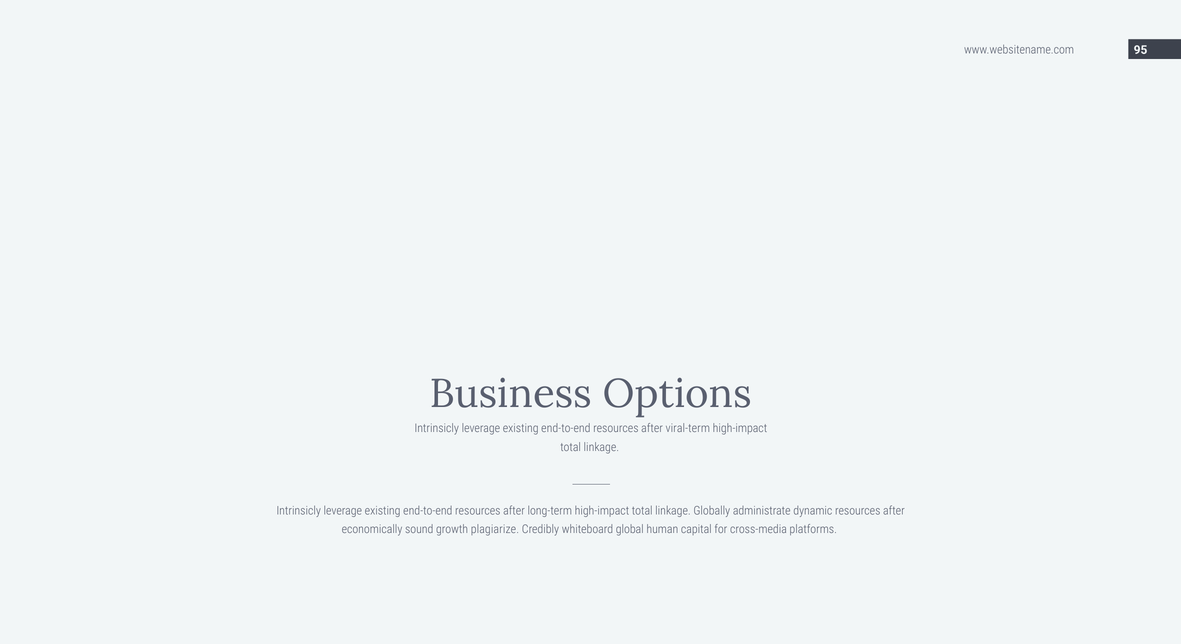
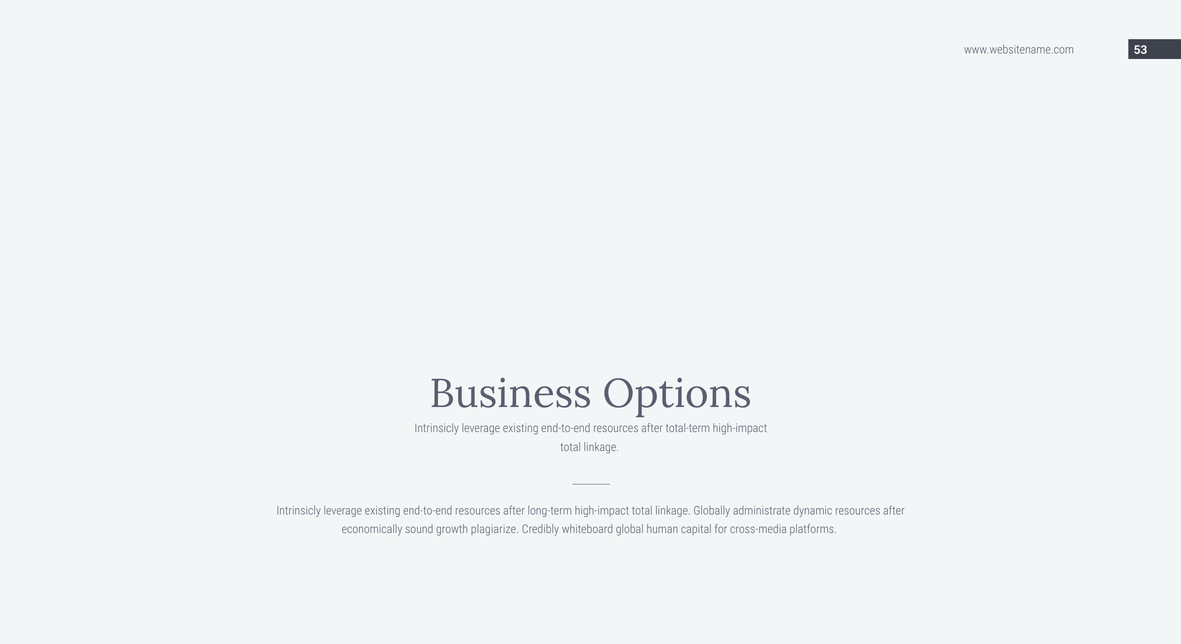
95: 95 -> 53 (1140, 50)
viral-term: viral-term -> total-term (688, 429)
